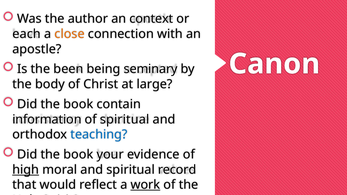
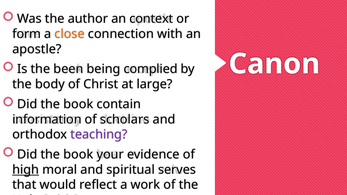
each: each -> form (27, 34)
seminary: seminary -> complied (151, 69)
of spiritual: spiritual -> scholars (125, 119)
teaching colour: blue -> purple (99, 135)
record: record -> serves (177, 170)
work underline: present -> none (145, 185)
